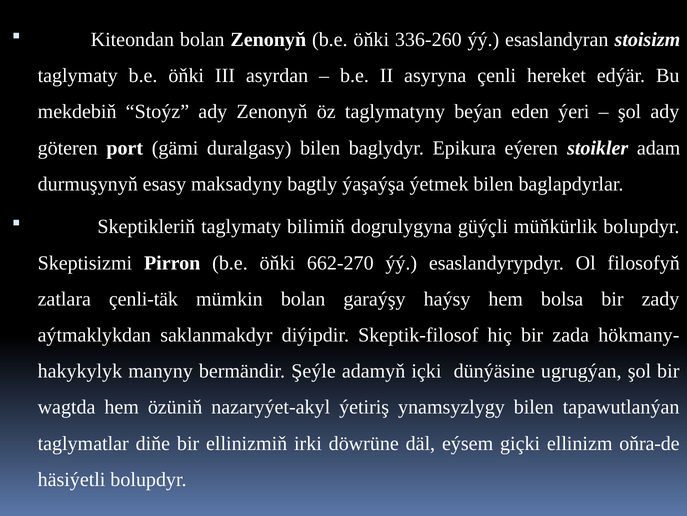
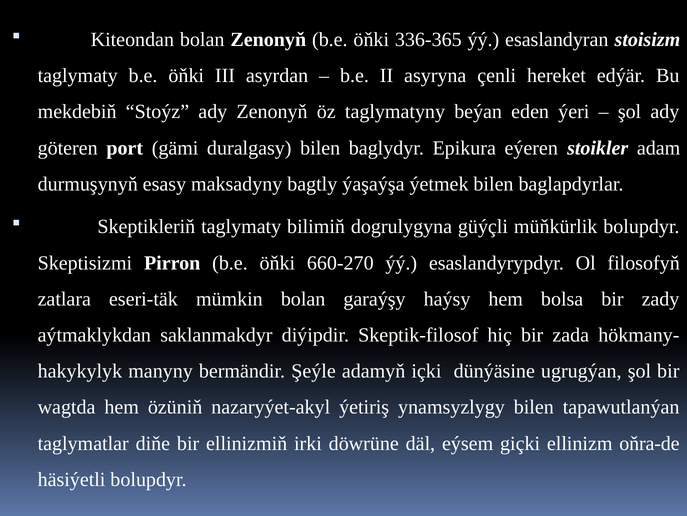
336-260: 336-260 -> 336-365 (428, 40)
662-270: 662-270 -> 660-270 (340, 263)
çenli-täk: çenli-täk -> eseri-täk (143, 299)
